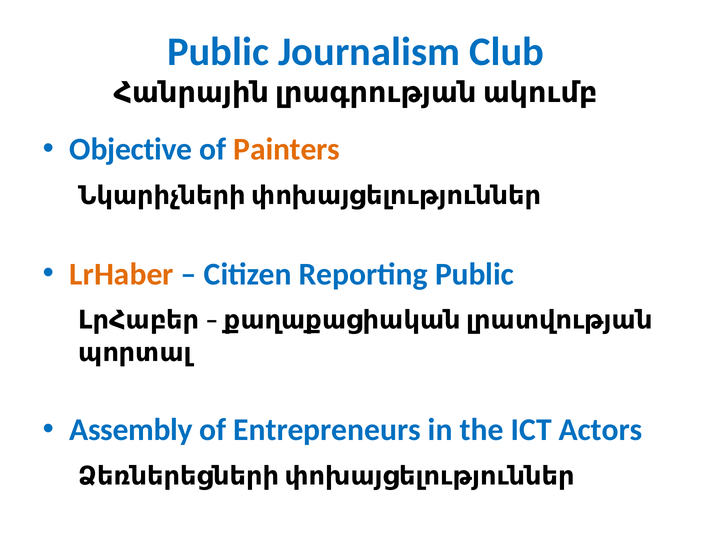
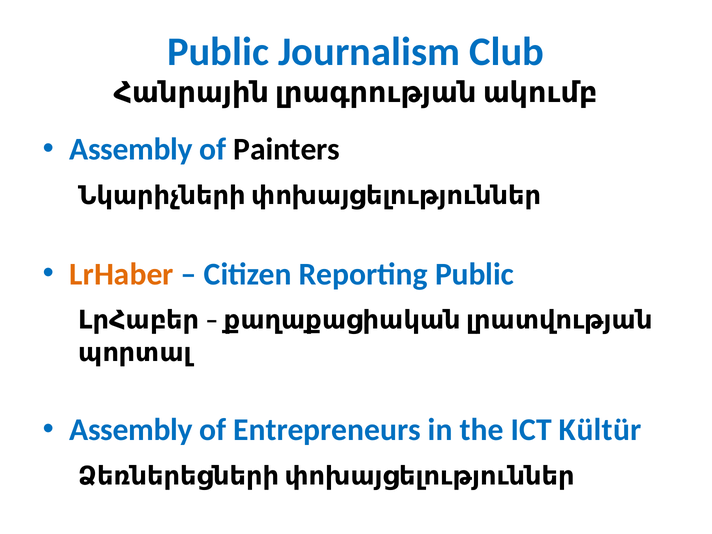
Objective: Objective -> Assembly (131, 149)
Painters colour: orange -> black (287, 149)
Actors: Actors -> Kültür (600, 430)
